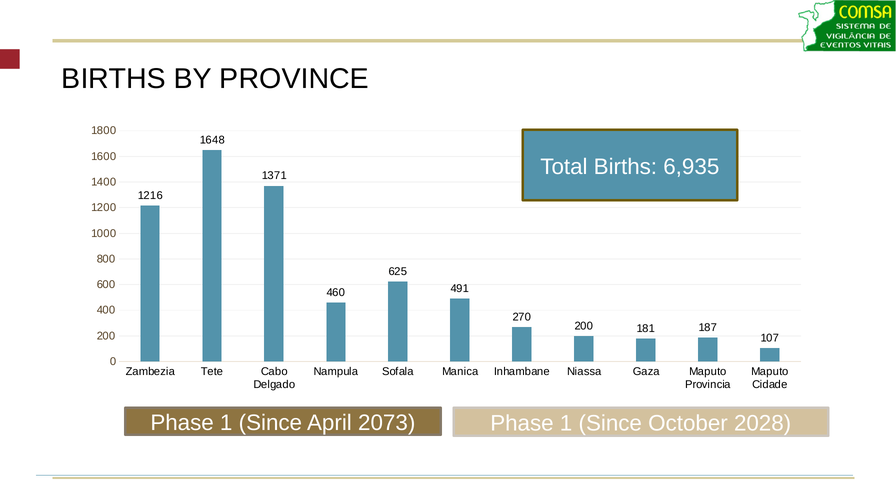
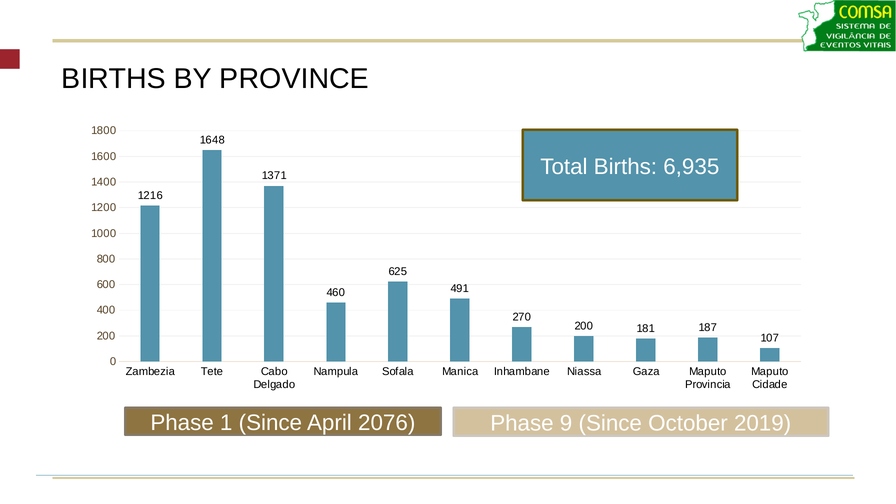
2073: 2073 -> 2076 (387, 423)
1: 1 -> 9 (566, 423)
2028: 2028 -> 2019 (763, 423)
